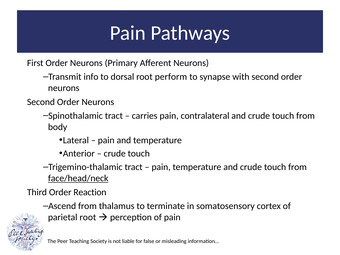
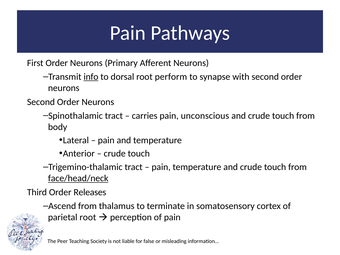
info underline: none -> present (91, 77)
contralateral: contralateral -> unconscious (205, 116)
Reaction: Reaction -> Releases (90, 192)
